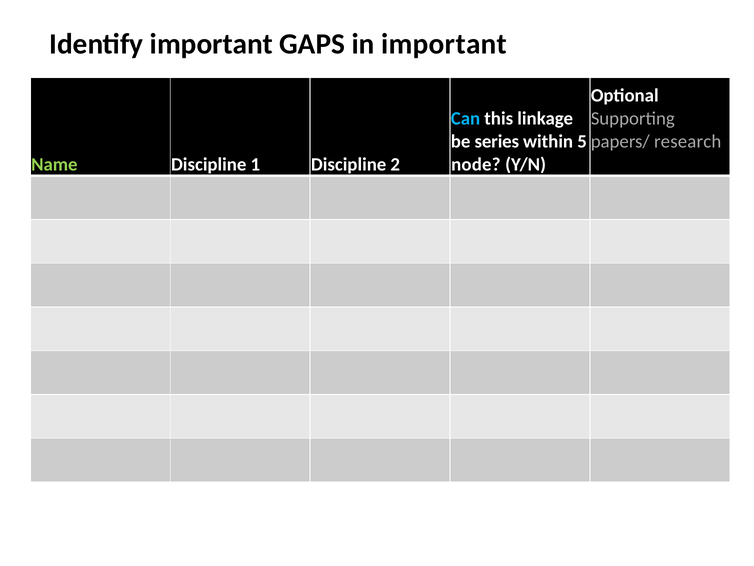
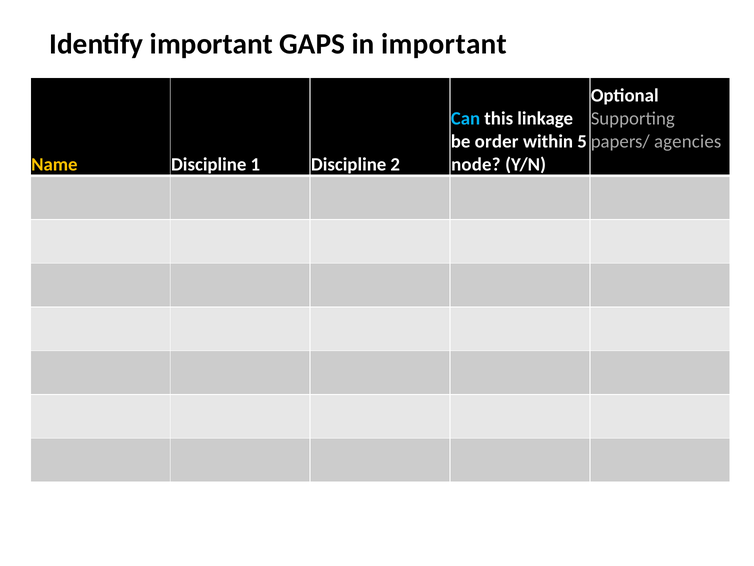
series: series -> order (497, 141)
research: research -> agencies (688, 141)
Name colour: light green -> yellow (54, 164)
